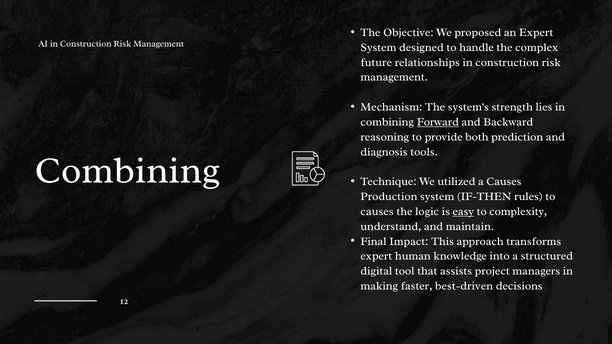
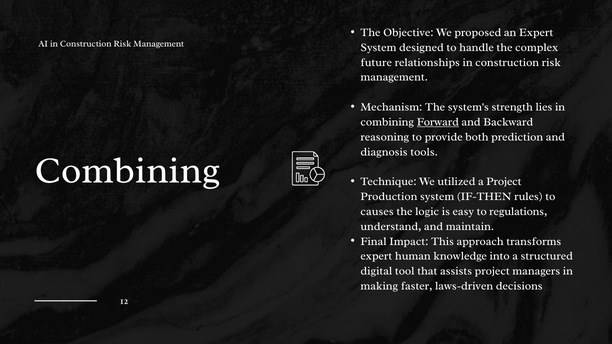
a Causes: Causes -> Project (504, 182)
easy underline: present -> none (463, 212)
complexity: complexity -> regulations (518, 212)
best-driven: best-driven -> laws-driven (464, 286)
